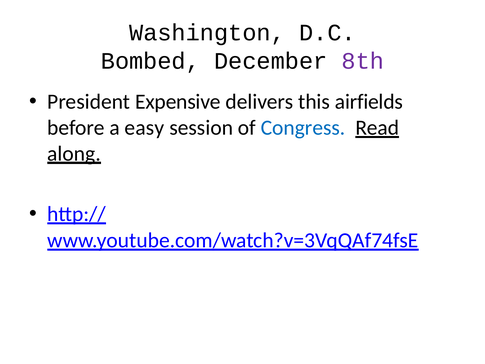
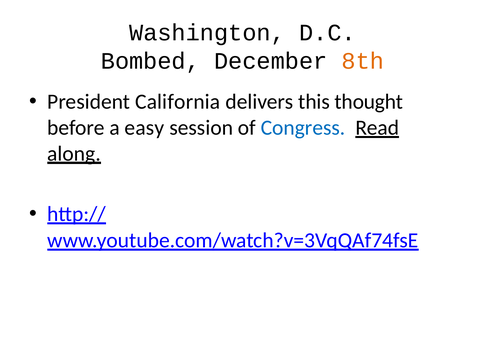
8th colour: purple -> orange (363, 61)
Expensive: Expensive -> California (178, 102)
airfields: airfields -> thought (369, 102)
